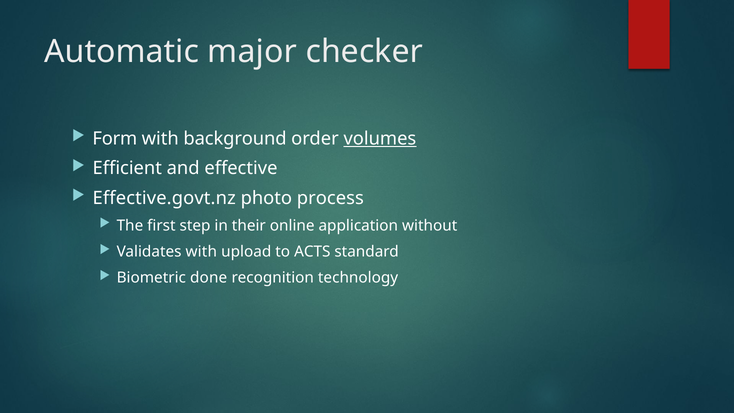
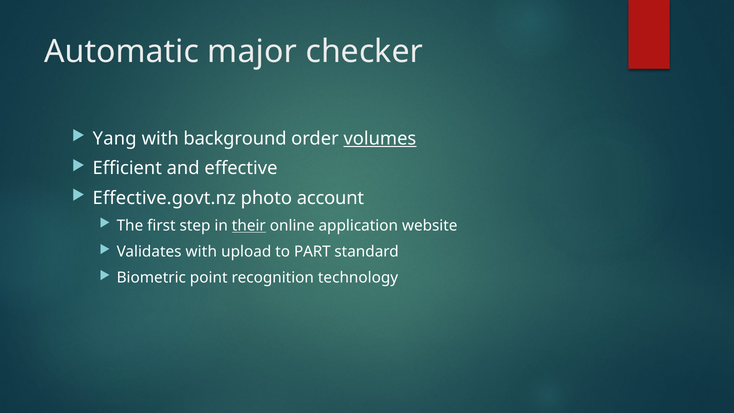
Form: Form -> Yang (115, 139)
process: process -> account (330, 198)
their underline: none -> present (249, 226)
without: without -> website (430, 226)
ACTS: ACTS -> PART (312, 252)
done: done -> point (209, 278)
